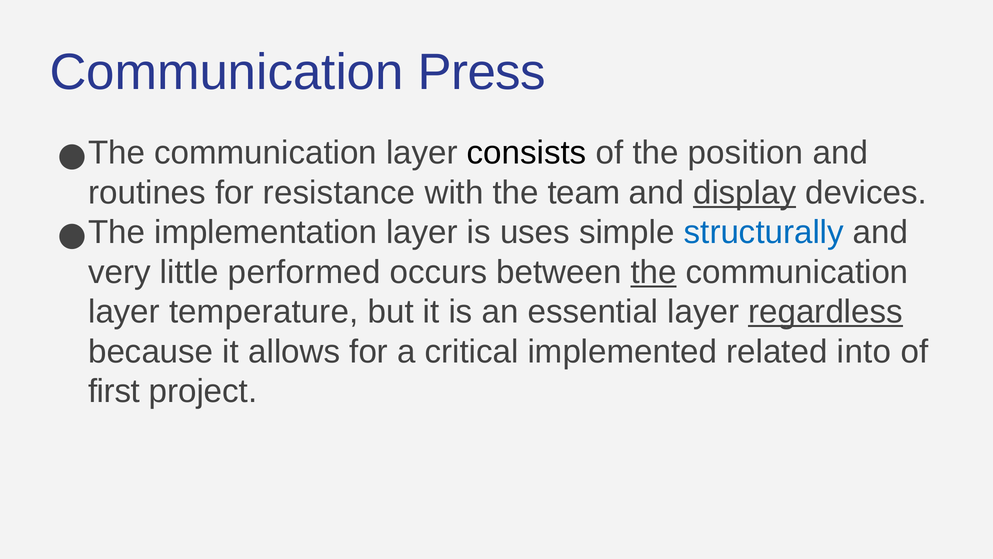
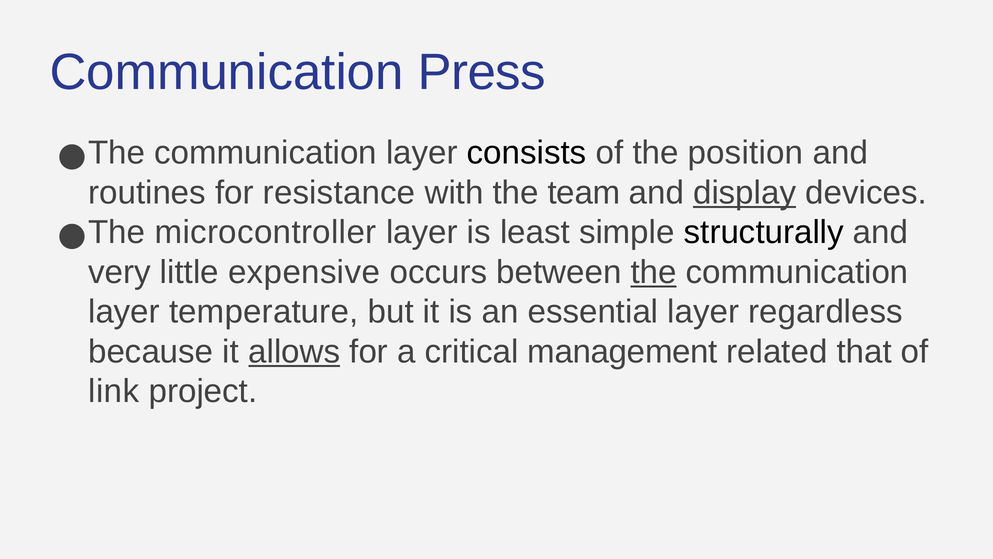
implementation: implementation -> microcontroller (265, 232)
uses: uses -> least (535, 232)
structurally colour: blue -> black (764, 232)
performed: performed -> expensive (304, 272)
regardless underline: present -> none (826, 312)
allows underline: none -> present (294, 351)
implemented: implemented -> management (623, 351)
into: into -> that (864, 351)
first: first -> link (114, 391)
